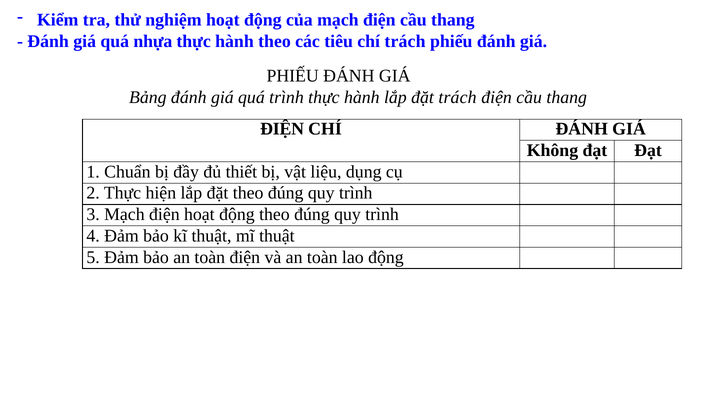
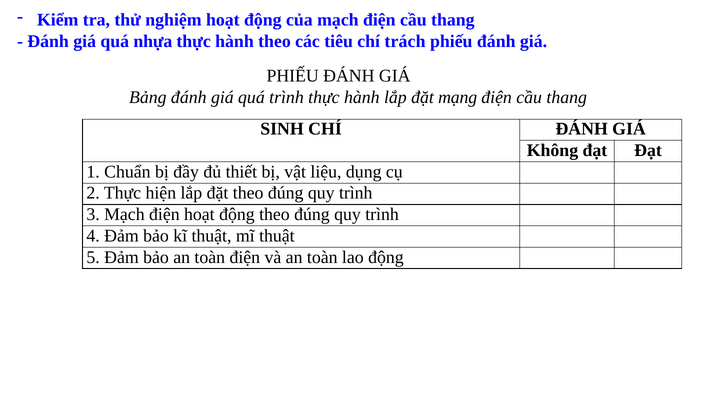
đặt trách: trách -> mạng (458, 97)
ĐIỆN: ĐIỆN -> SINH (282, 129)
